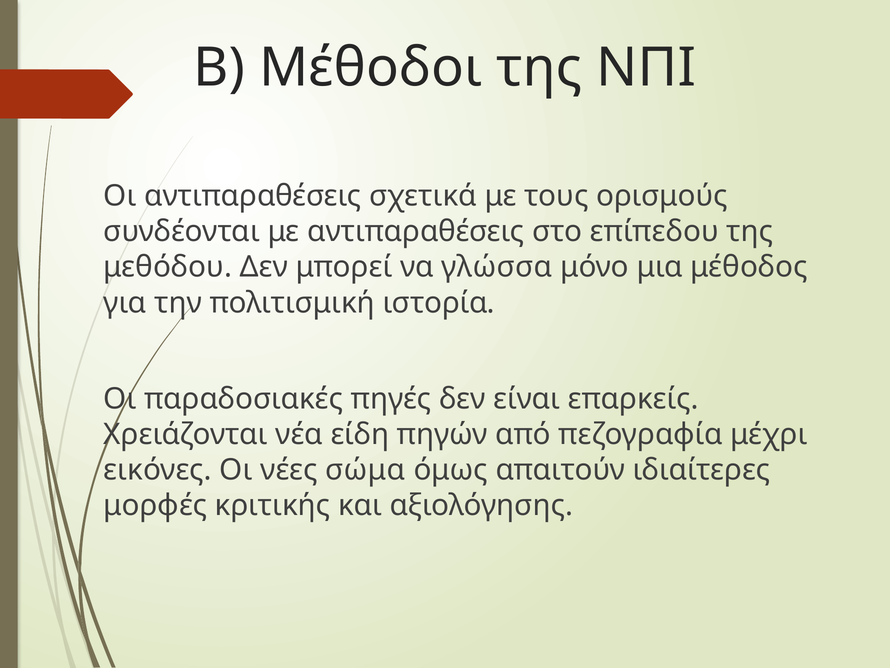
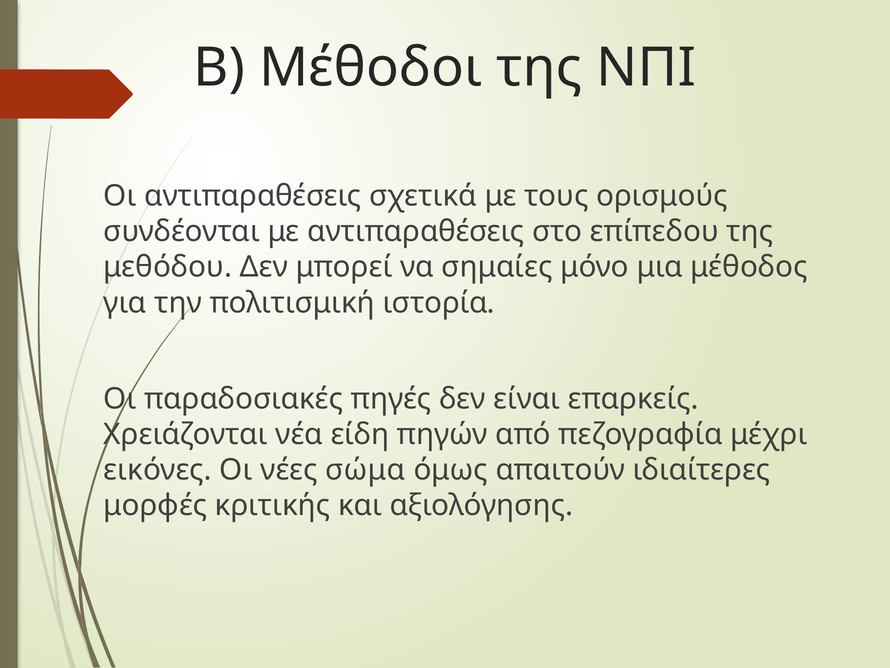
γλώσσα: γλώσσα -> σημαίες (497, 267)
